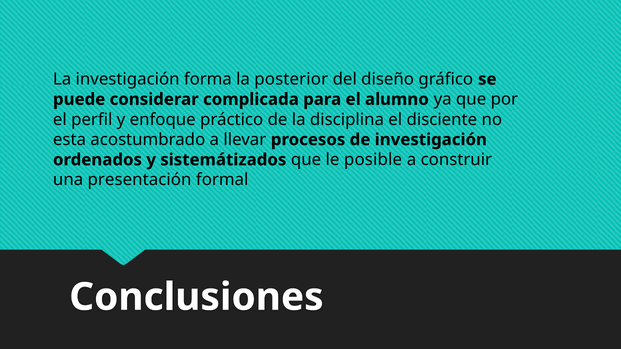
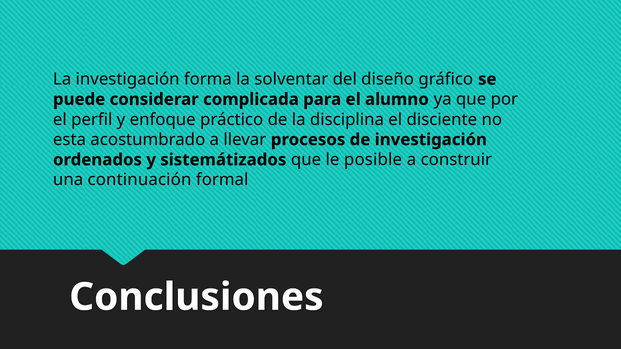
posterior: posterior -> solventar (291, 79)
presentación: presentación -> continuación (139, 180)
